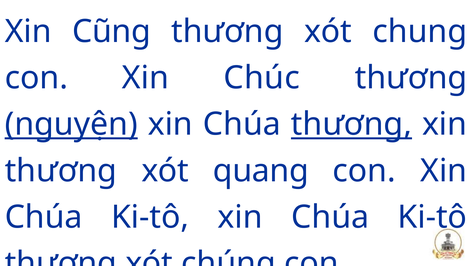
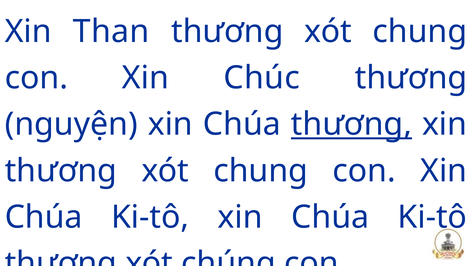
Cũng: Cũng -> Than (111, 32)
nguyện underline: present -> none (71, 124)
quang: quang -> chung (261, 170)
